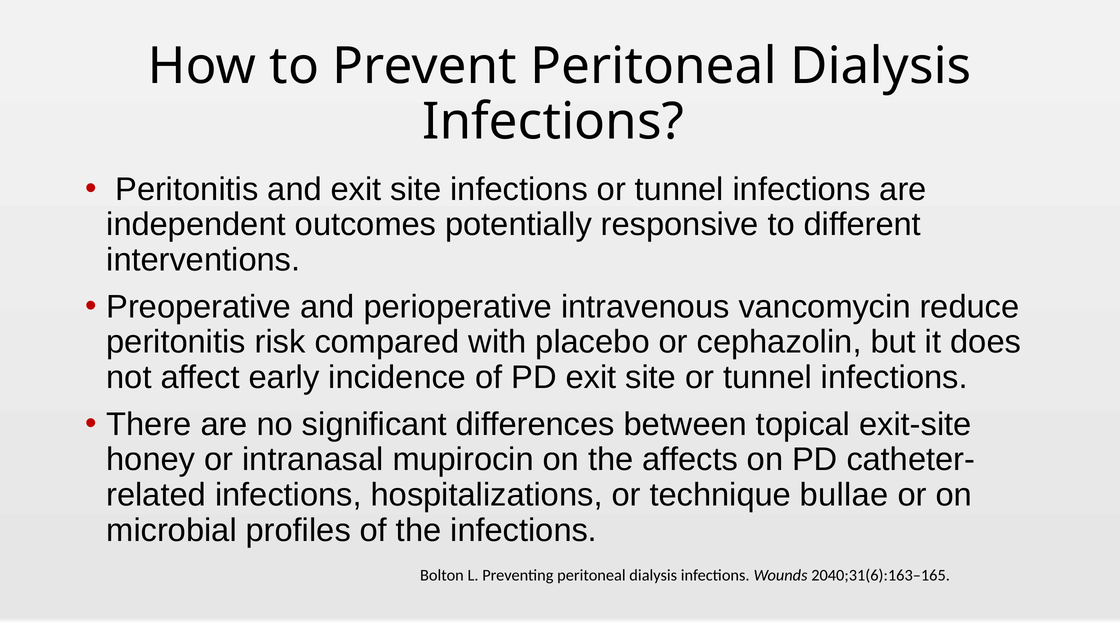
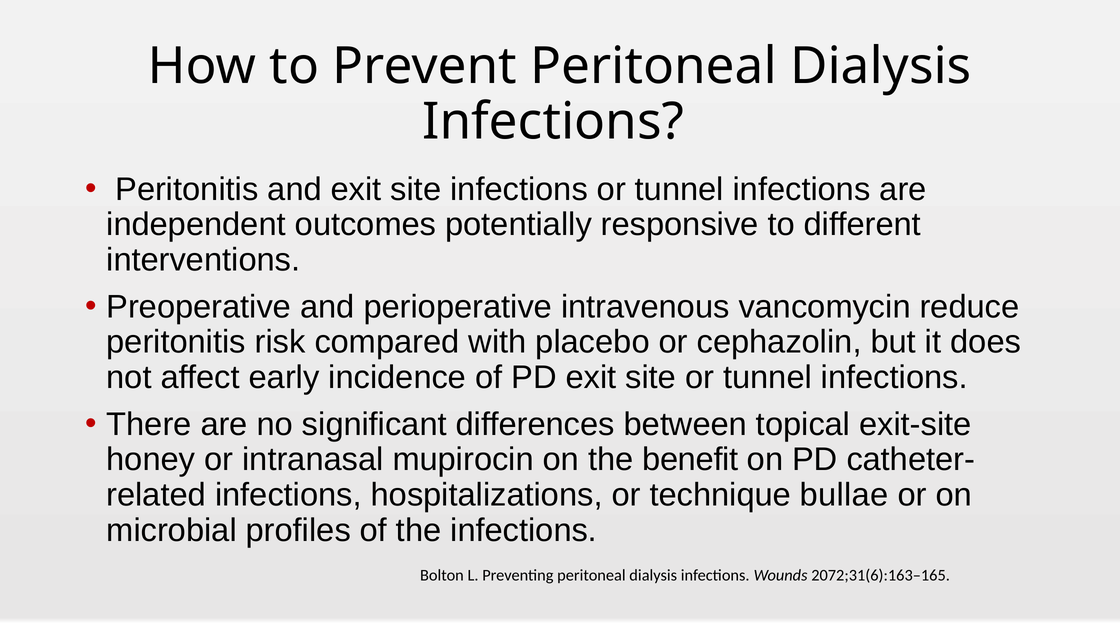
affects: affects -> benefit (690, 460)
2040;31(6):163–165: 2040;31(6):163–165 -> 2072;31(6):163–165 (881, 575)
